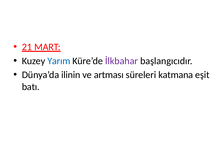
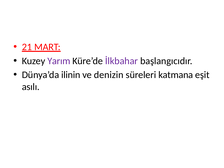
Yarım colour: blue -> purple (59, 61)
artması: artması -> denizin (109, 75)
batı: batı -> asılı (31, 87)
